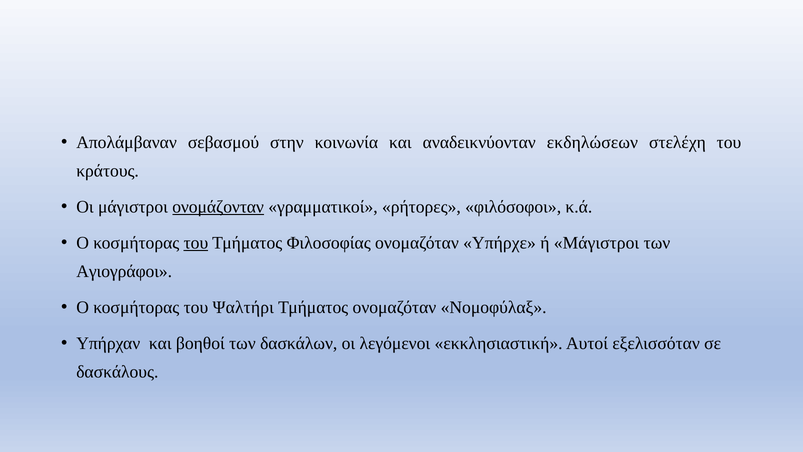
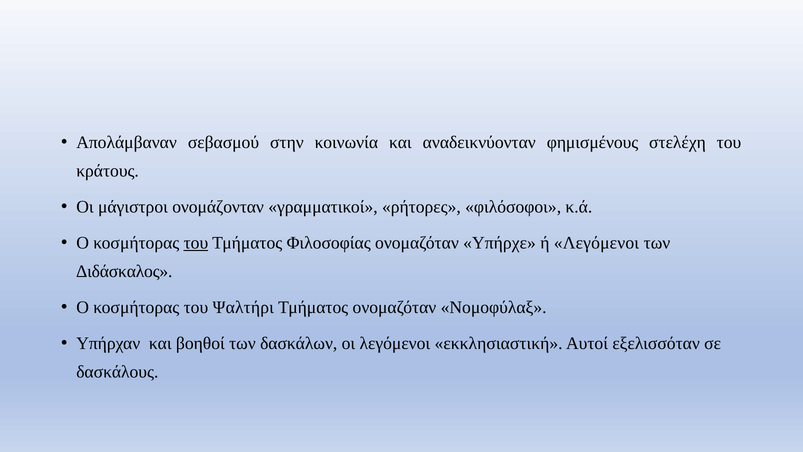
εκδηλώσεων: εκδηλώσεων -> φημισμένους (593, 142)
ονομάζονταν underline: present -> none (218, 207)
ή Μάγιστροι: Μάγιστροι -> Λεγόμενοι (596, 243)
Αγιογράφοι: Αγιογράφοι -> Διδάσκαλος (124, 271)
